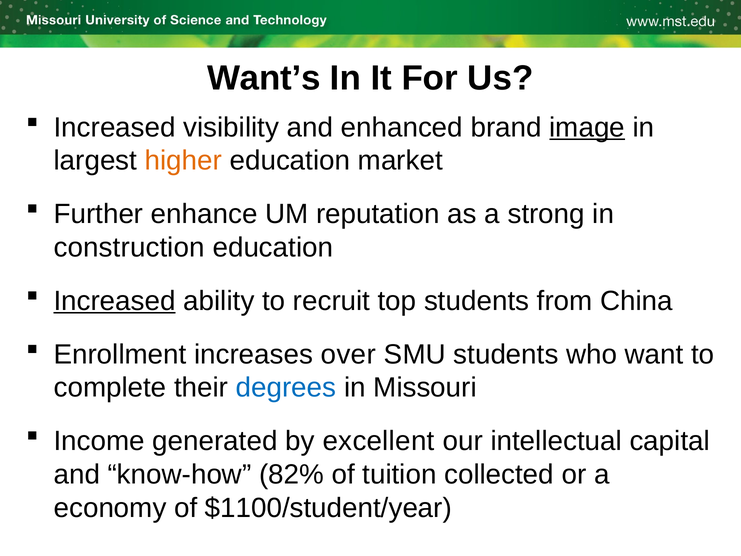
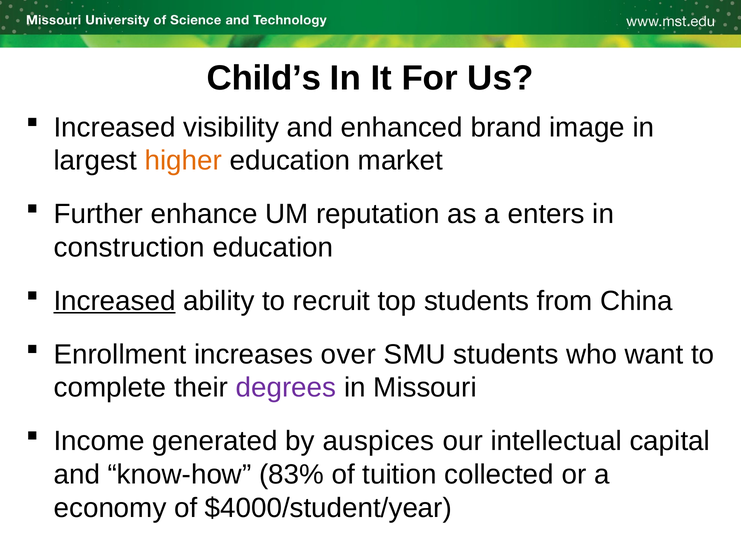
Want’s: Want’s -> Child’s (264, 78)
image underline: present -> none (587, 127)
strong: strong -> enters (546, 214)
degrees colour: blue -> purple (286, 388)
excellent: excellent -> auspices (379, 441)
82%: 82% -> 83% (291, 474)
$1100/student/year: $1100/student/year -> $4000/student/year (328, 508)
